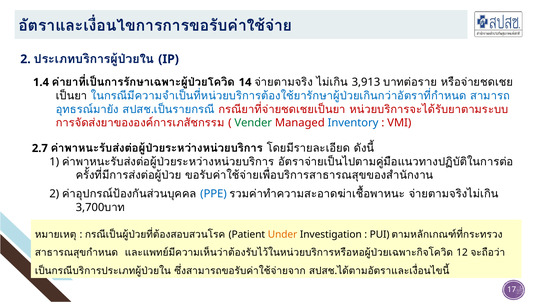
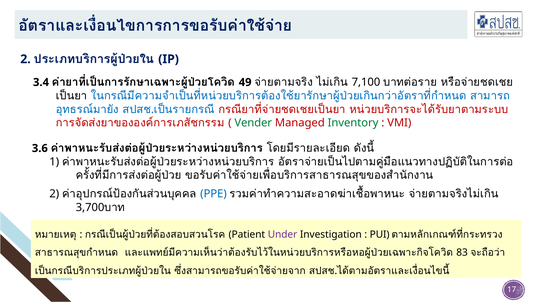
1.4: 1.4 -> 3.4 (41, 82)
14: 14 -> 49 (245, 82)
3,913: 3,913 -> 7,100 (366, 82)
Inventory colour: blue -> green (353, 123)
2.7: 2.7 -> 3.6 (40, 148)
Under colour: orange -> purple (283, 235)
12: 12 -> 83 (462, 253)
